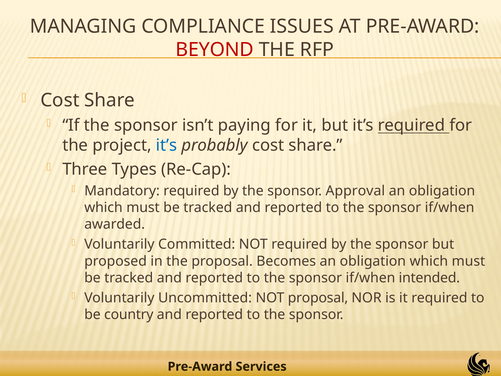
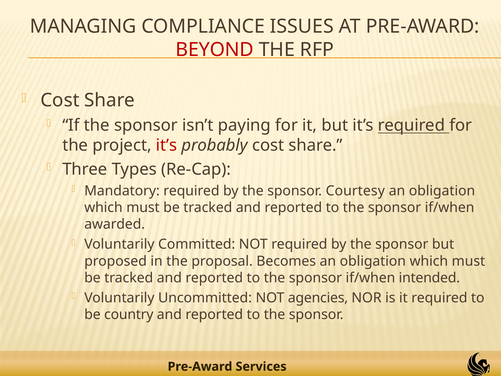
it’s colour: blue -> red (166, 145)
Approval: Approval -> Courtesy (355, 191)
NOT proposal: proposal -> agencies (318, 298)
